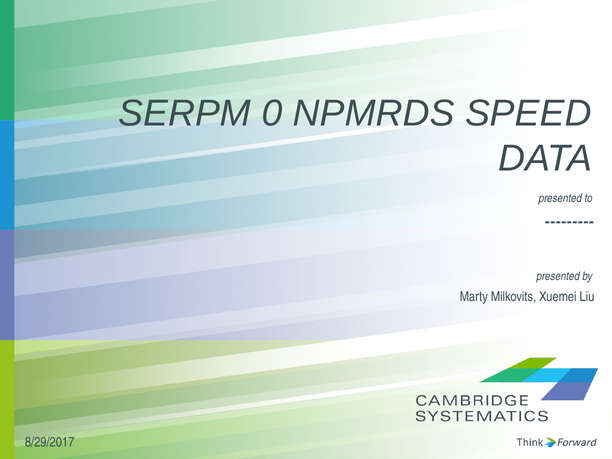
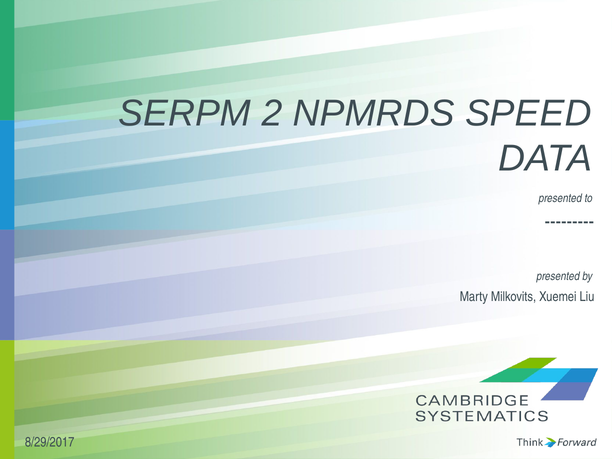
0: 0 -> 2 (272, 113)
